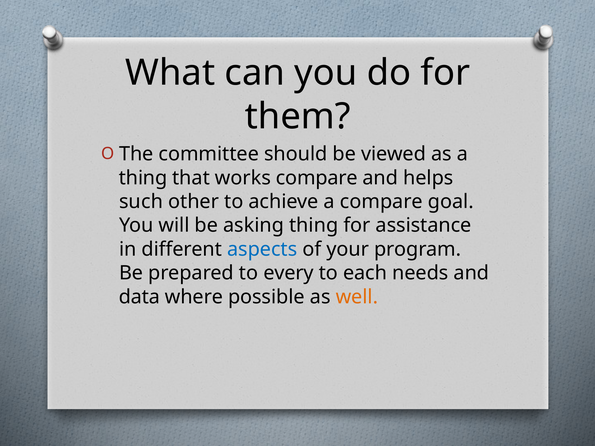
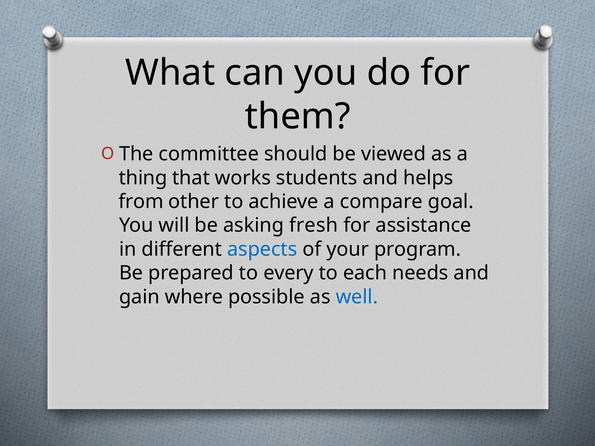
works compare: compare -> students (317, 178)
such: such -> from (141, 202)
asking thing: thing -> fresh (314, 226)
data: data -> gain (139, 297)
well colour: orange -> blue (357, 297)
